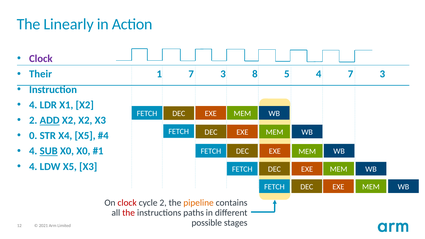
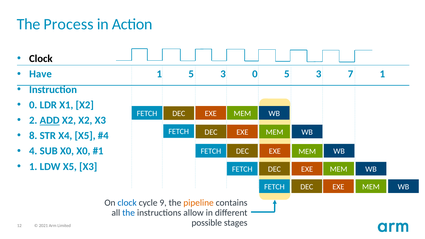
Linearly: Linearly -> Process (68, 24)
Clock colour: purple -> black (41, 59)
Their: Their -> Have (41, 74)
1 7: 7 -> 5 (191, 74)
3 8: 8 -> 0 (255, 74)
4: 4 -> 3 (319, 74)
3: 3 -> 1 (382, 74)
4: 4 -> 0 (33, 105)
0: 0 -> 8 (33, 136)
SUB underline: present -> none (49, 151)
4: 4 -> 1 (33, 167)
clock colour: red -> blue (127, 203)
cycle 2: 2 -> 9 (163, 203)
the colour: red -> blue (129, 213)
paths: paths -> allow (194, 213)
